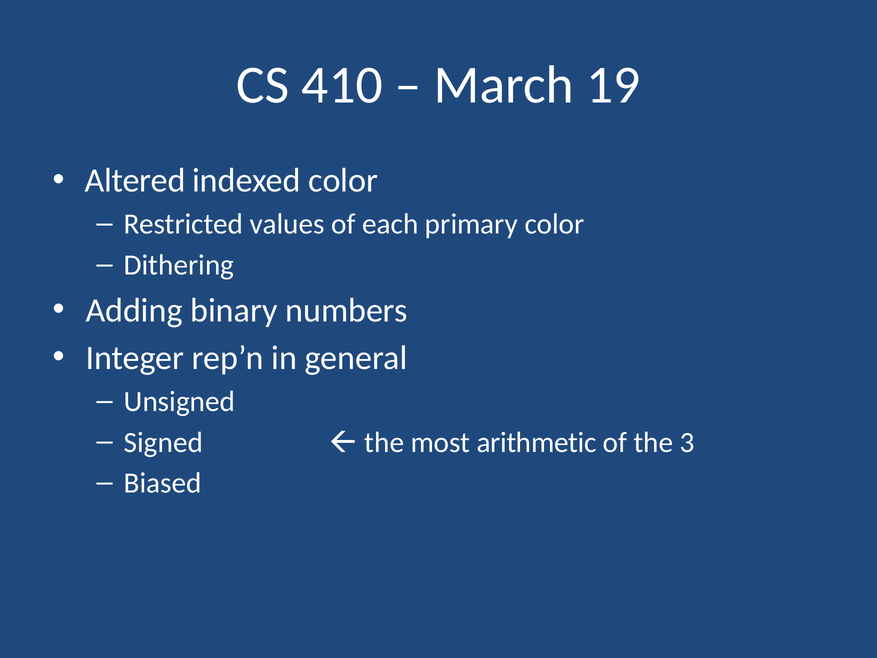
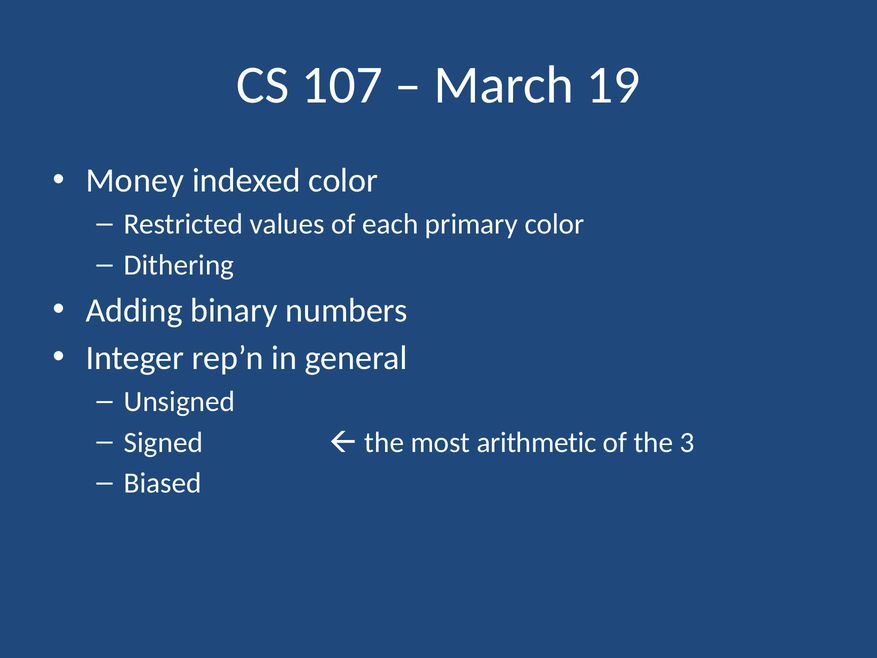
410: 410 -> 107 (342, 85)
Altered: Altered -> Money (135, 181)
